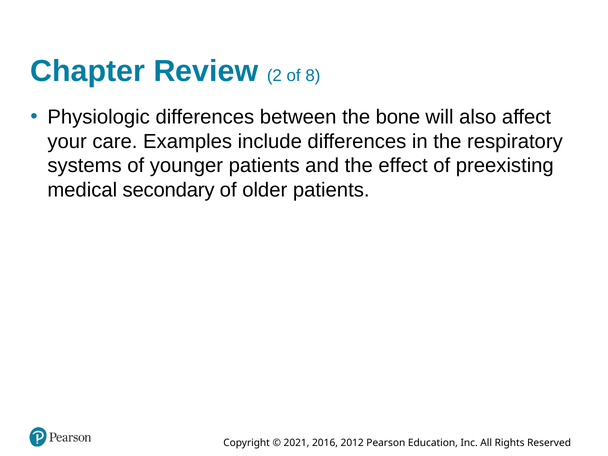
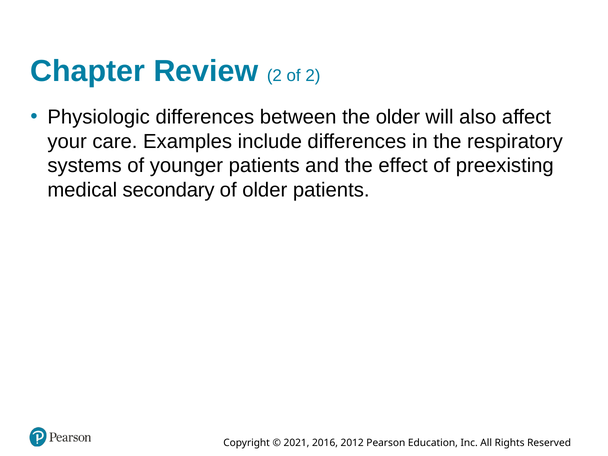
of 8: 8 -> 2 (313, 76)
the bone: bone -> older (398, 117)
